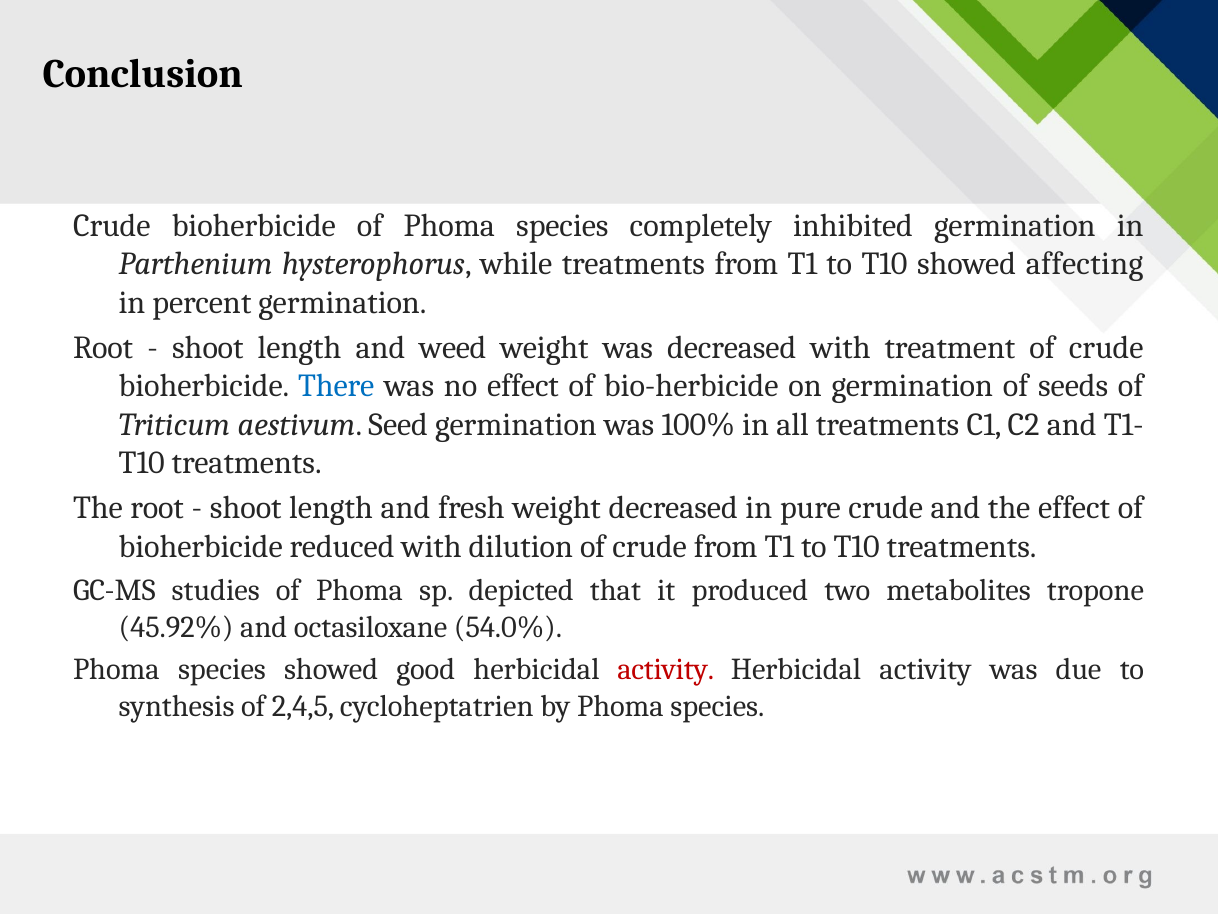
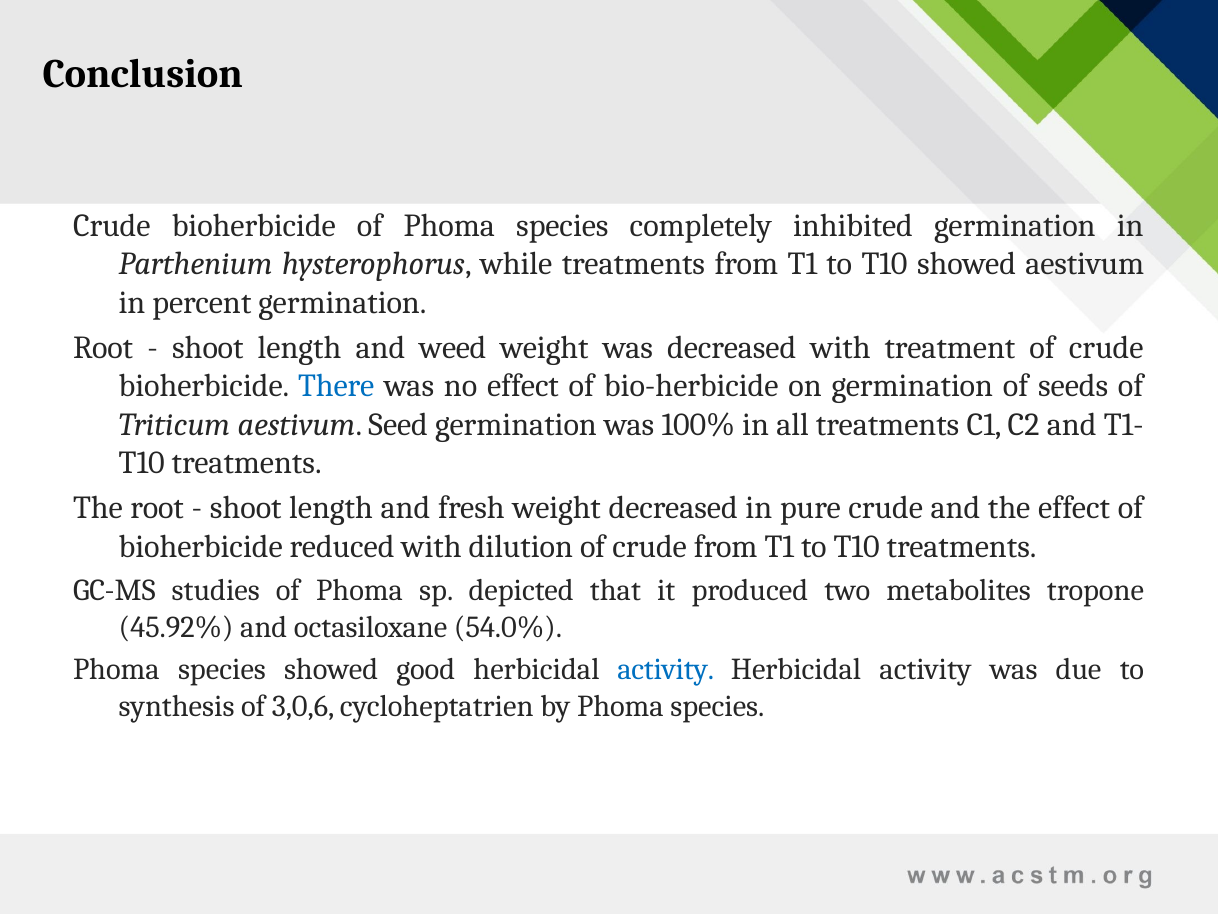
showed affecting: affecting -> aestivum (1085, 264)
activity colour: red -> blue (666, 669)
2,4,5: 2,4,5 -> 3,0,6 (303, 706)
